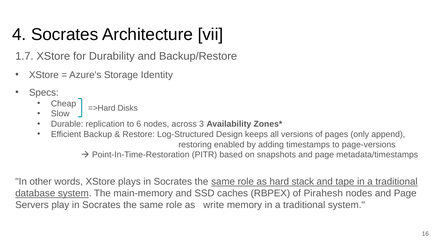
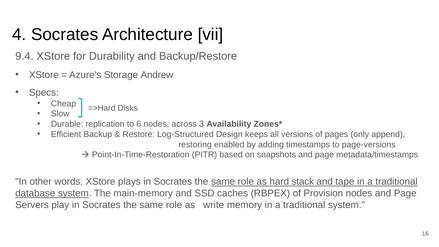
1.7: 1.7 -> 9.4 (24, 56)
Identity: Identity -> Andrew (157, 75)
Pirahesh: Pirahesh -> Provision (323, 193)
